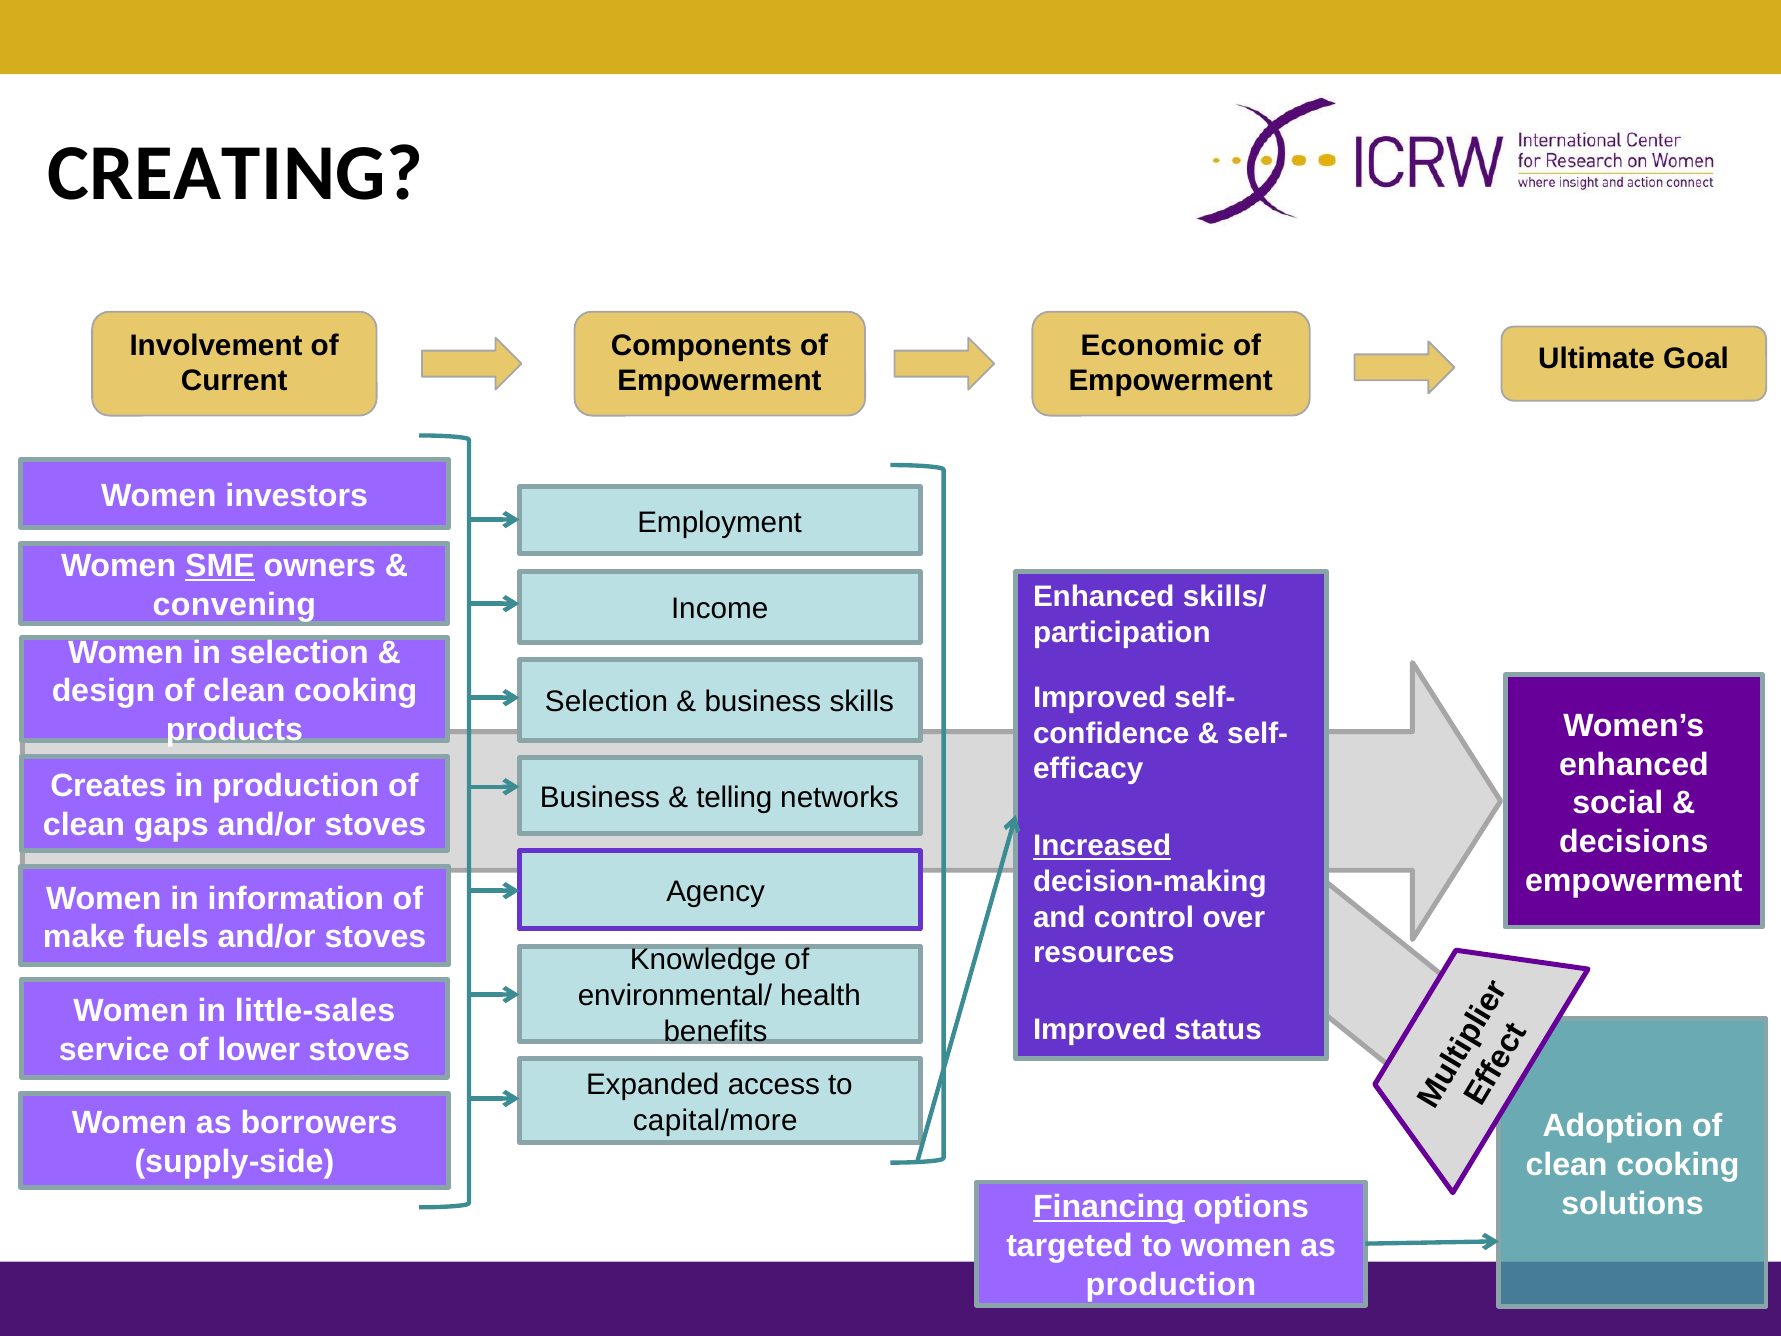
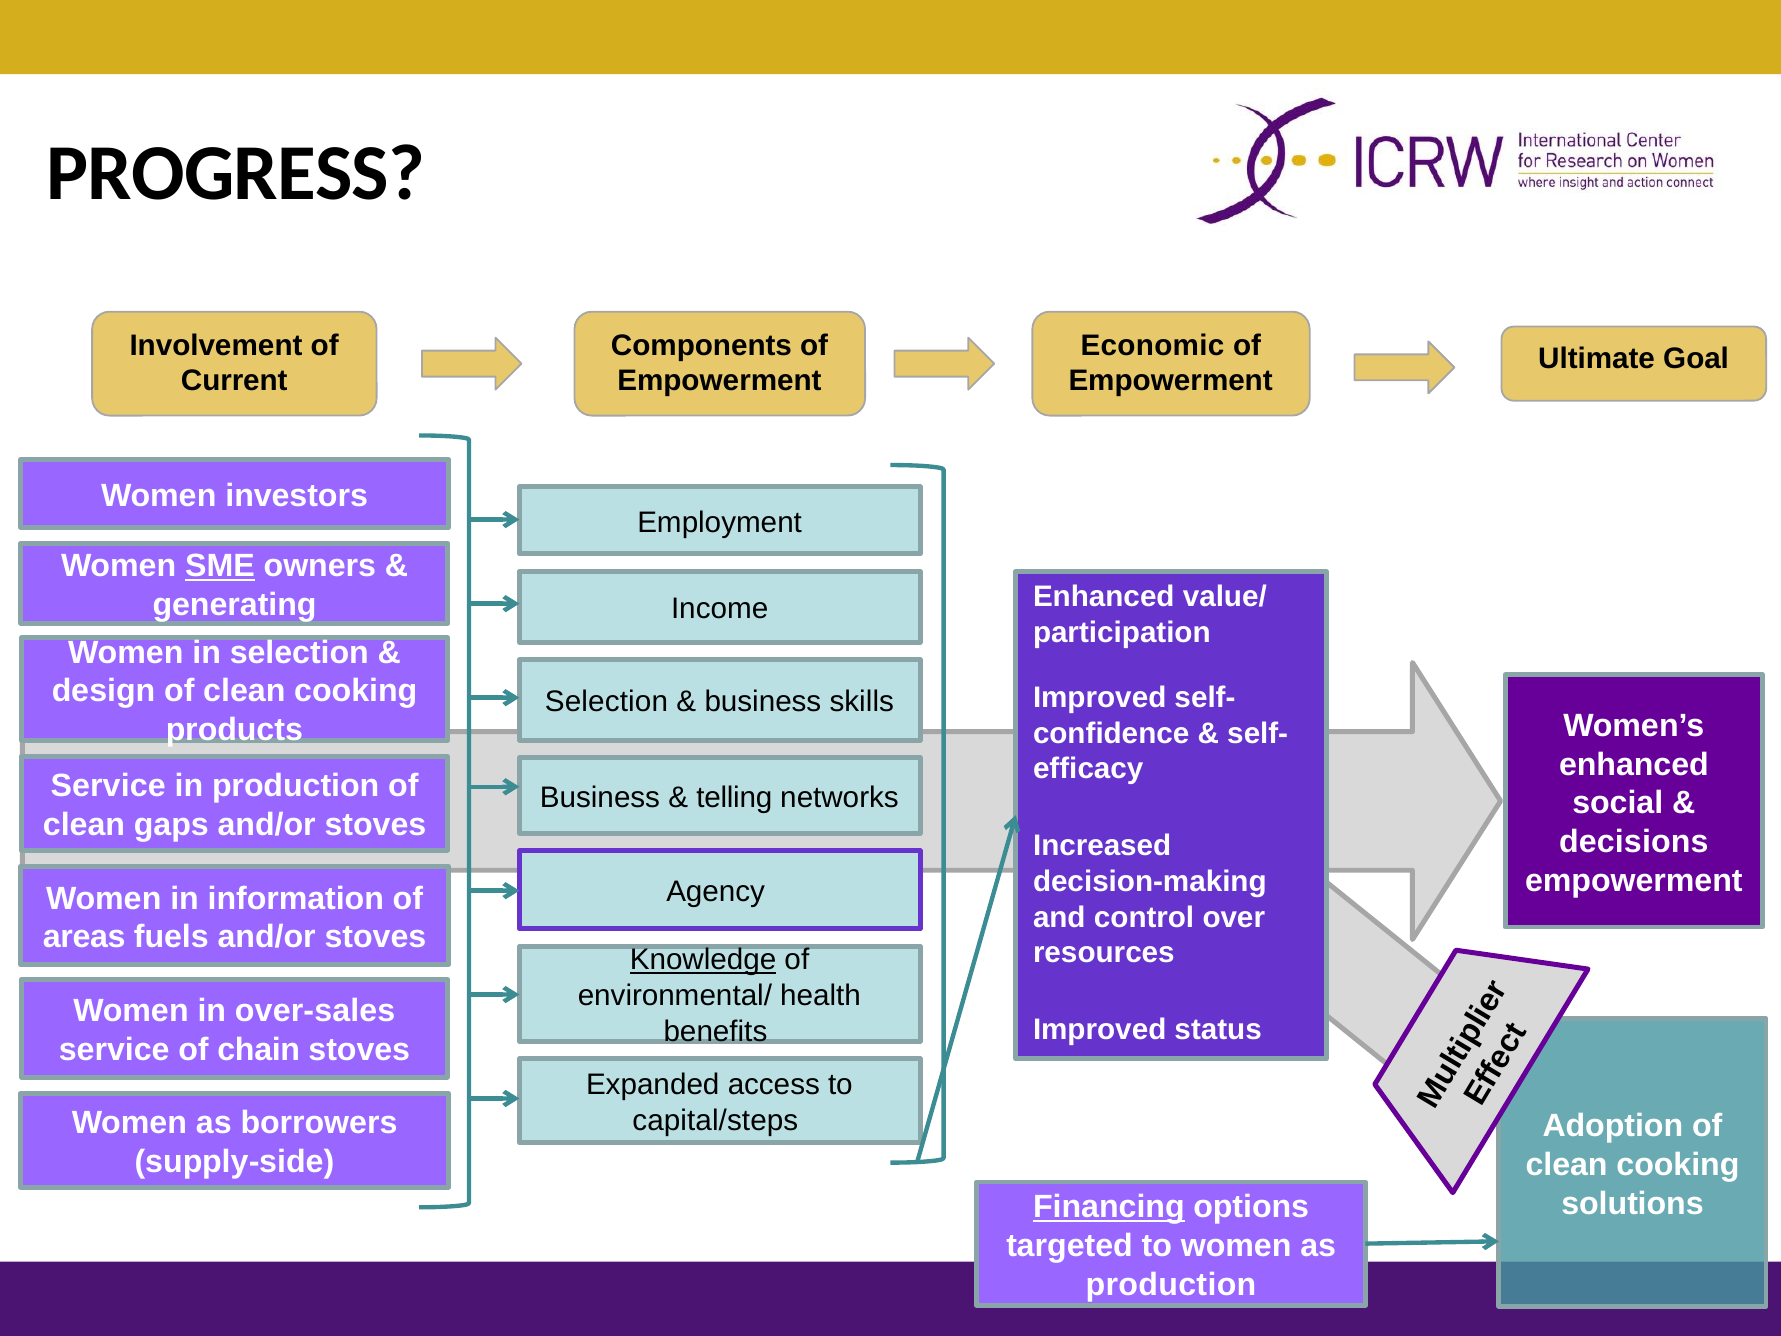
CREATING: CREATING -> PROGRESS (236, 174)
skills/: skills/ -> value/ (1225, 597)
convening: convening -> generating (235, 605)
Creates: Creates -> Service (108, 786)
Increased underline: present -> none (1102, 846)
make: make -> areas (84, 937)
Knowledge underline: none -> present (703, 960)
little-sales: little-sales -> over-sales (315, 1011)
lower: lower -> chain (259, 1050)
capital/more: capital/more -> capital/steps (715, 1120)
